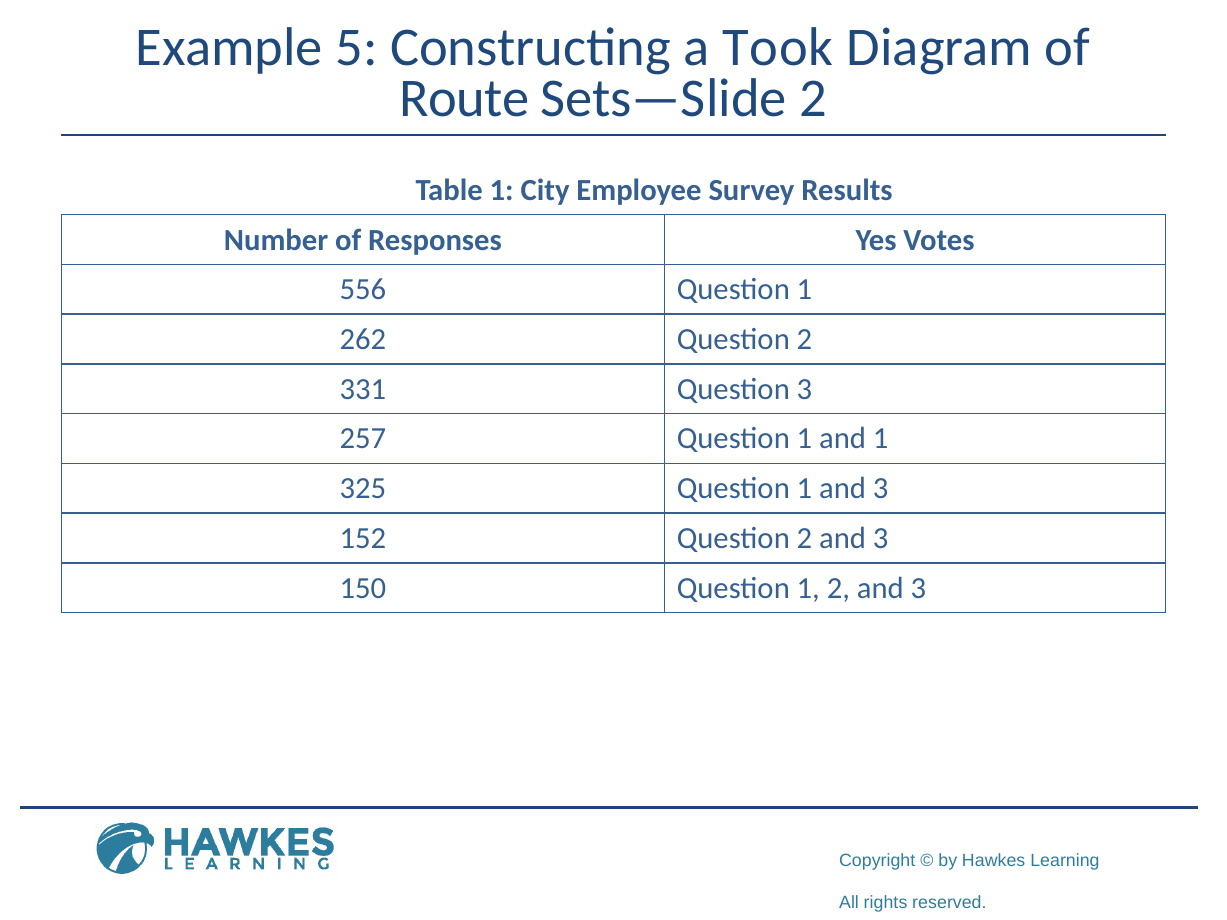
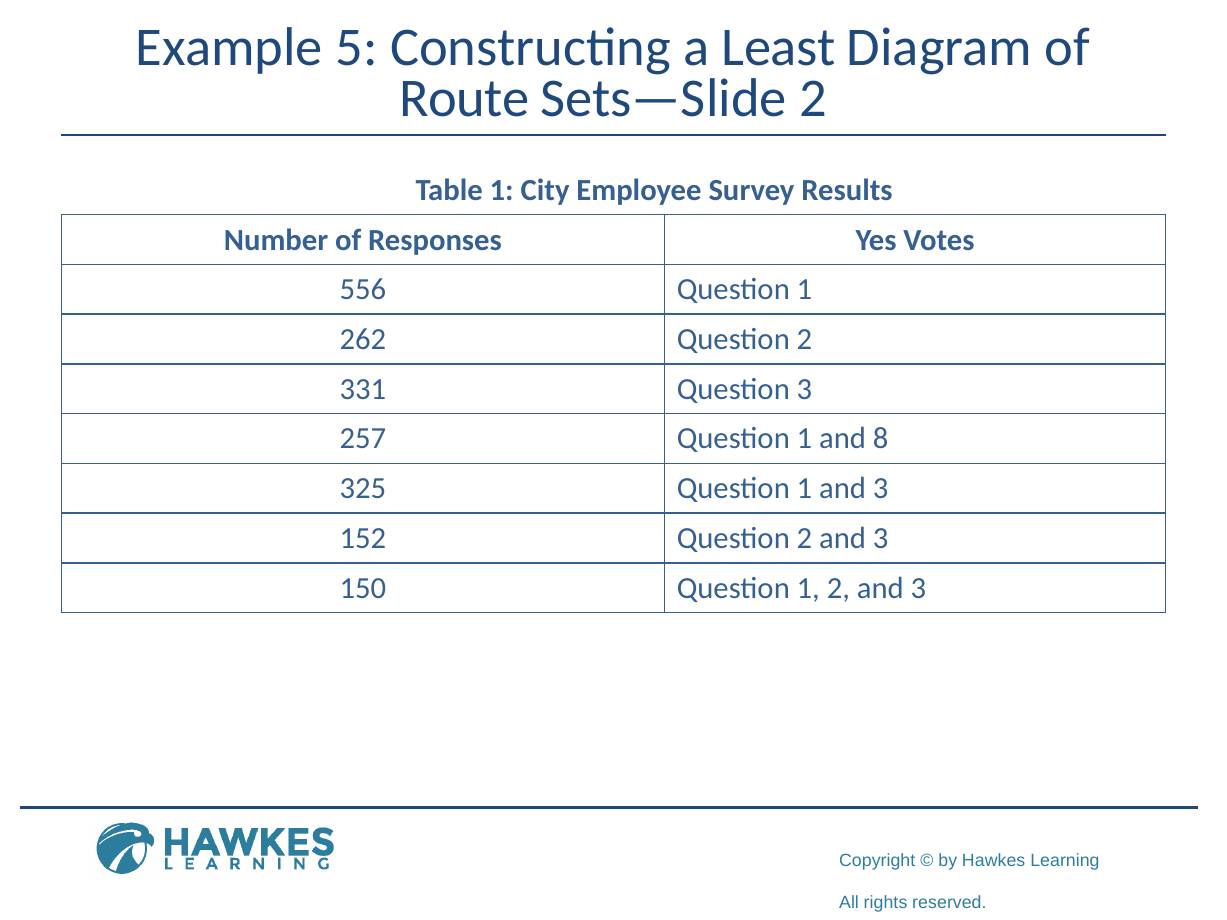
Took: Took -> Least (778, 48)
and 1: 1 -> 8 (881, 439)
